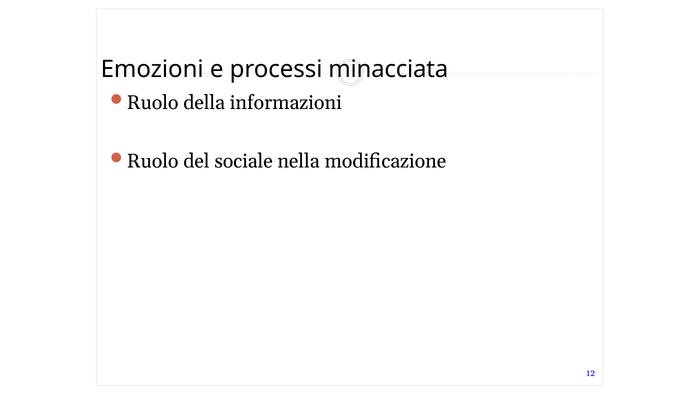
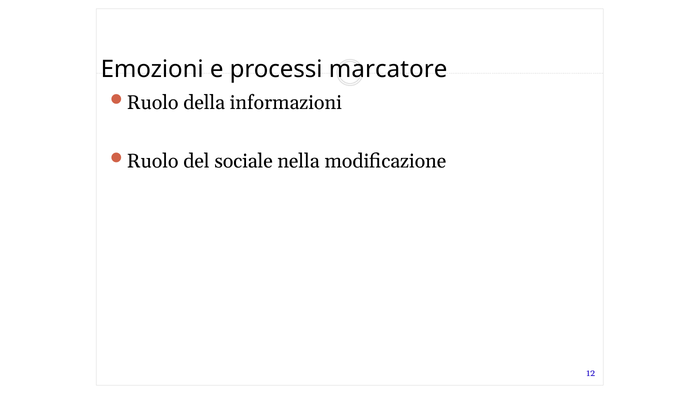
minacciata: minacciata -> marcatore (388, 69)
